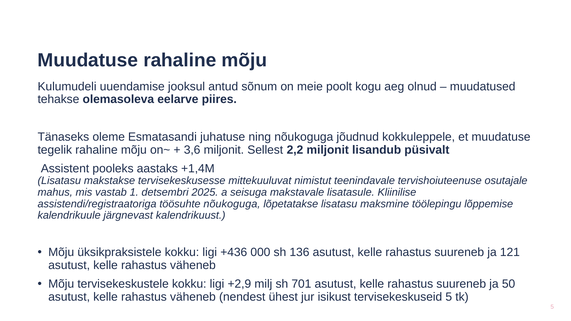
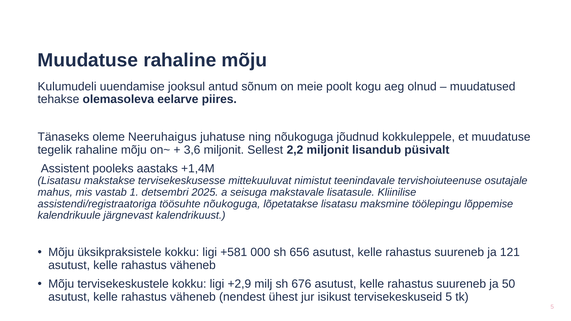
Esmatasandi: Esmatasandi -> Neeruhaigus (162, 137)
+436: +436 -> +581 (234, 253)
136: 136 -> 656 (299, 253)
701: 701 -> 676 (301, 284)
